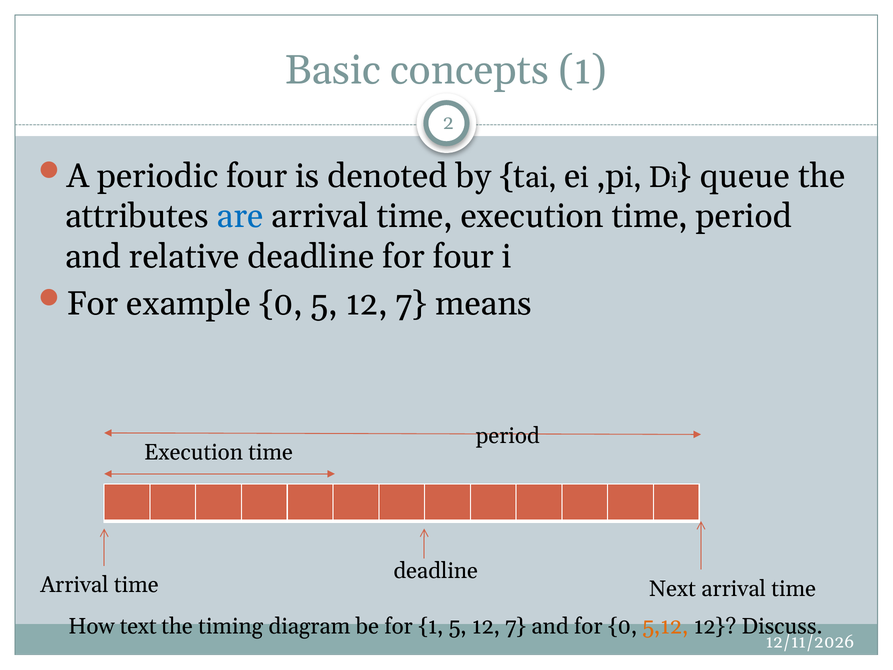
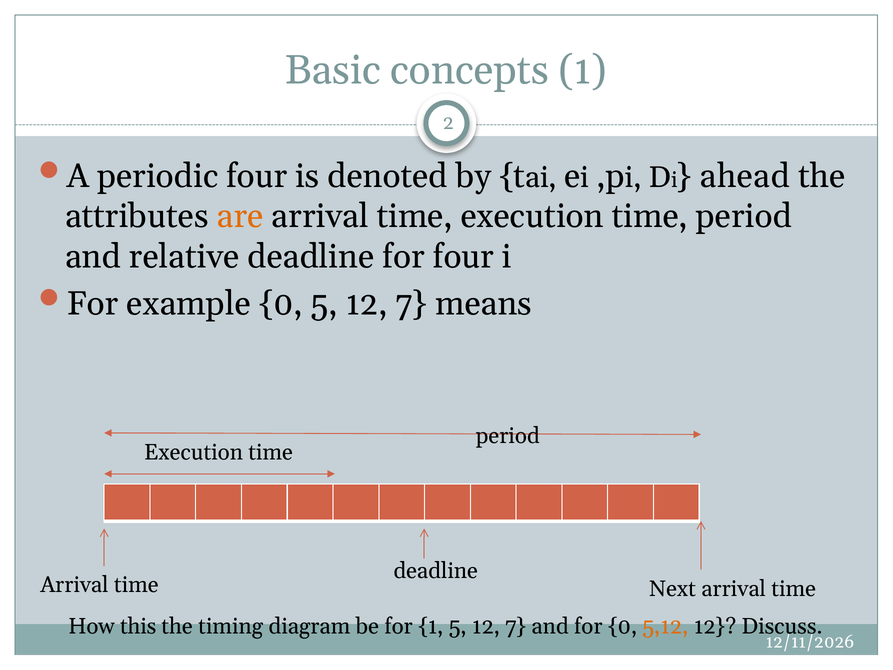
queue: queue -> ahead (745, 176)
are colour: blue -> orange (240, 216)
text: text -> this (138, 626)
